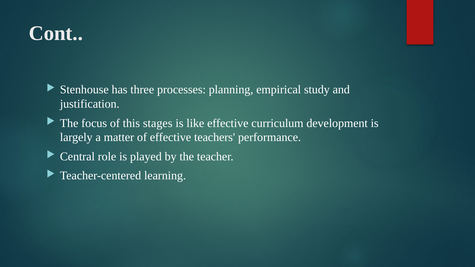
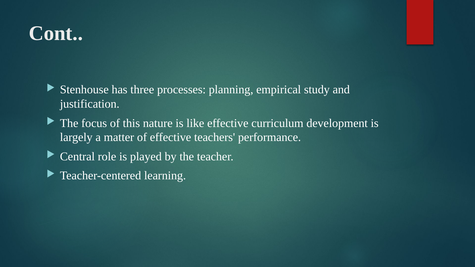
stages: stages -> nature (158, 123)
